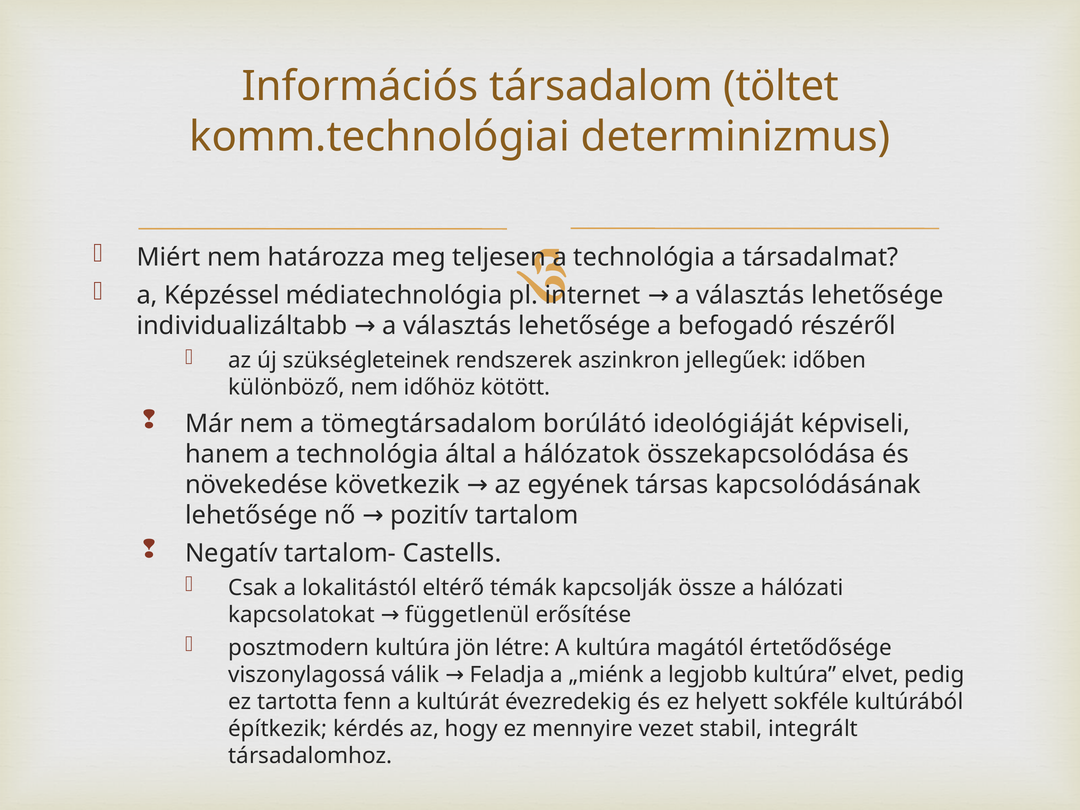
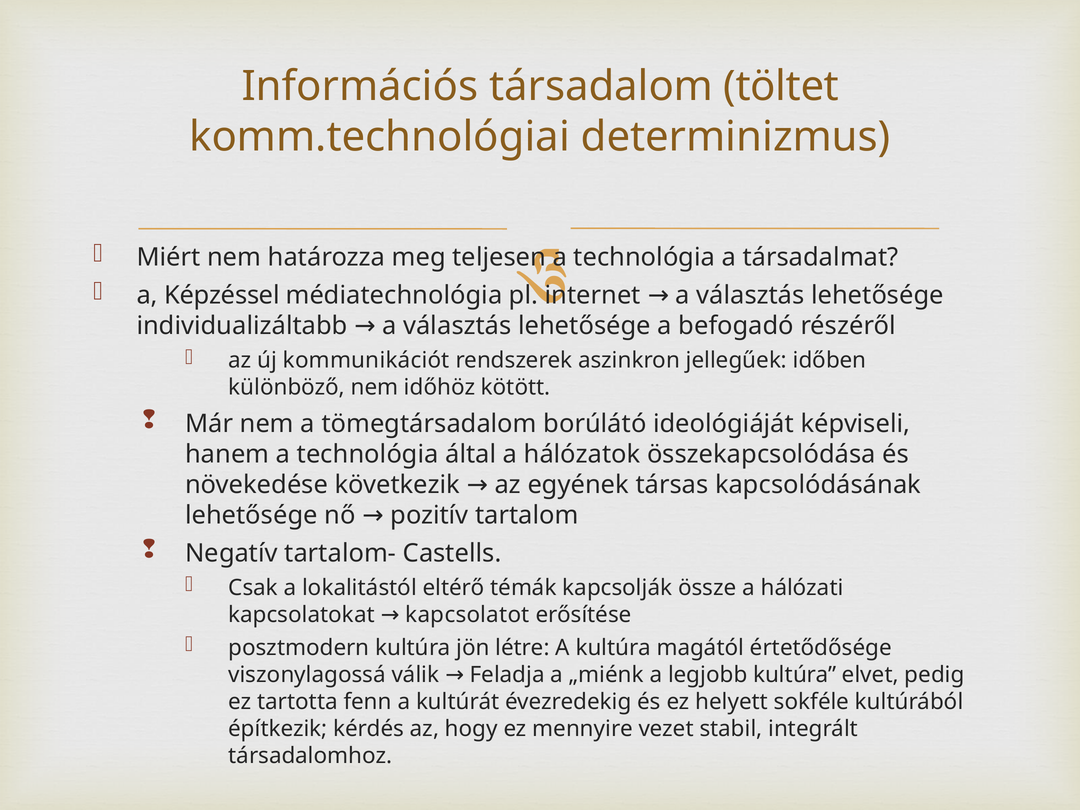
szükségleteinek: szükségleteinek -> kommunikációt (366, 360)
függetlenül: függetlenül -> kapcsolatot (467, 615)
